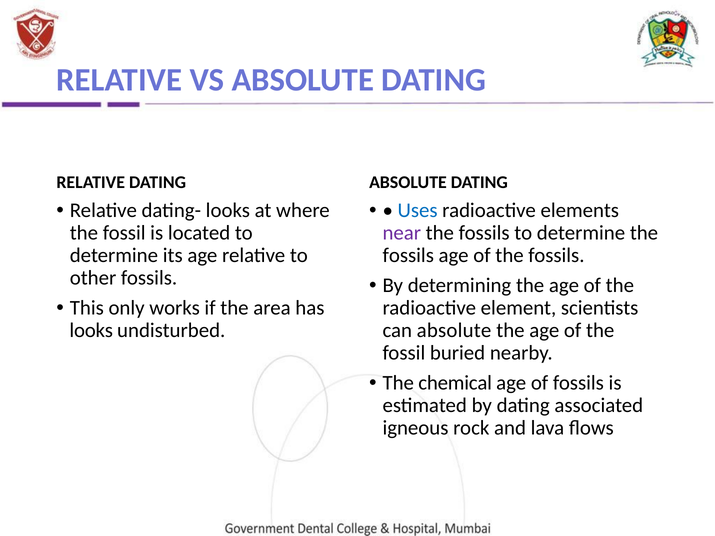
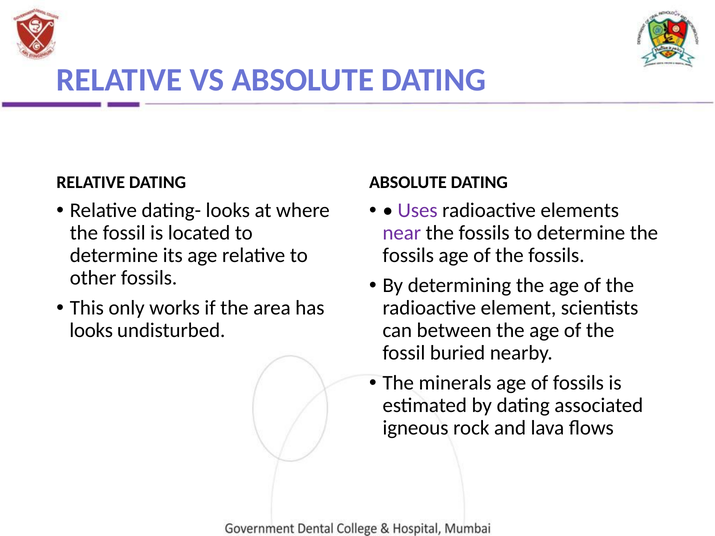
Uses colour: blue -> purple (418, 211)
can absolute: absolute -> between (454, 331)
chemical: chemical -> minerals (455, 383)
